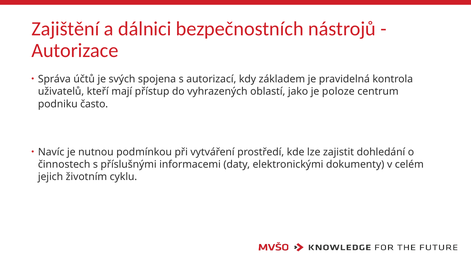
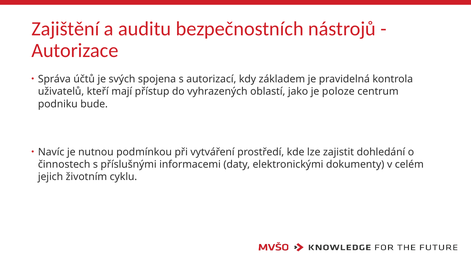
dálnici: dálnici -> auditu (145, 29)
často: často -> bude (94, 104)
